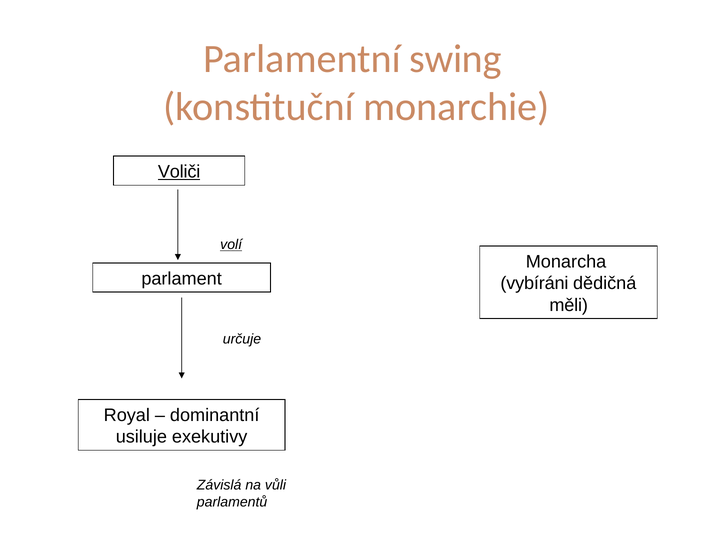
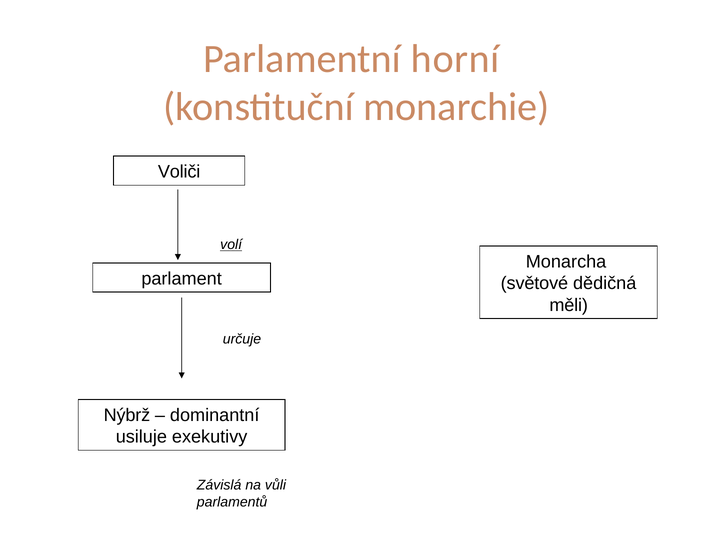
swing: swing -> horní (455, 59)
Voliči underline: present -> none (179, 172)
vybíráni: vybíráni -> světové (534, 283)
Royal: Royal -> Nýbrž (127, 415)
